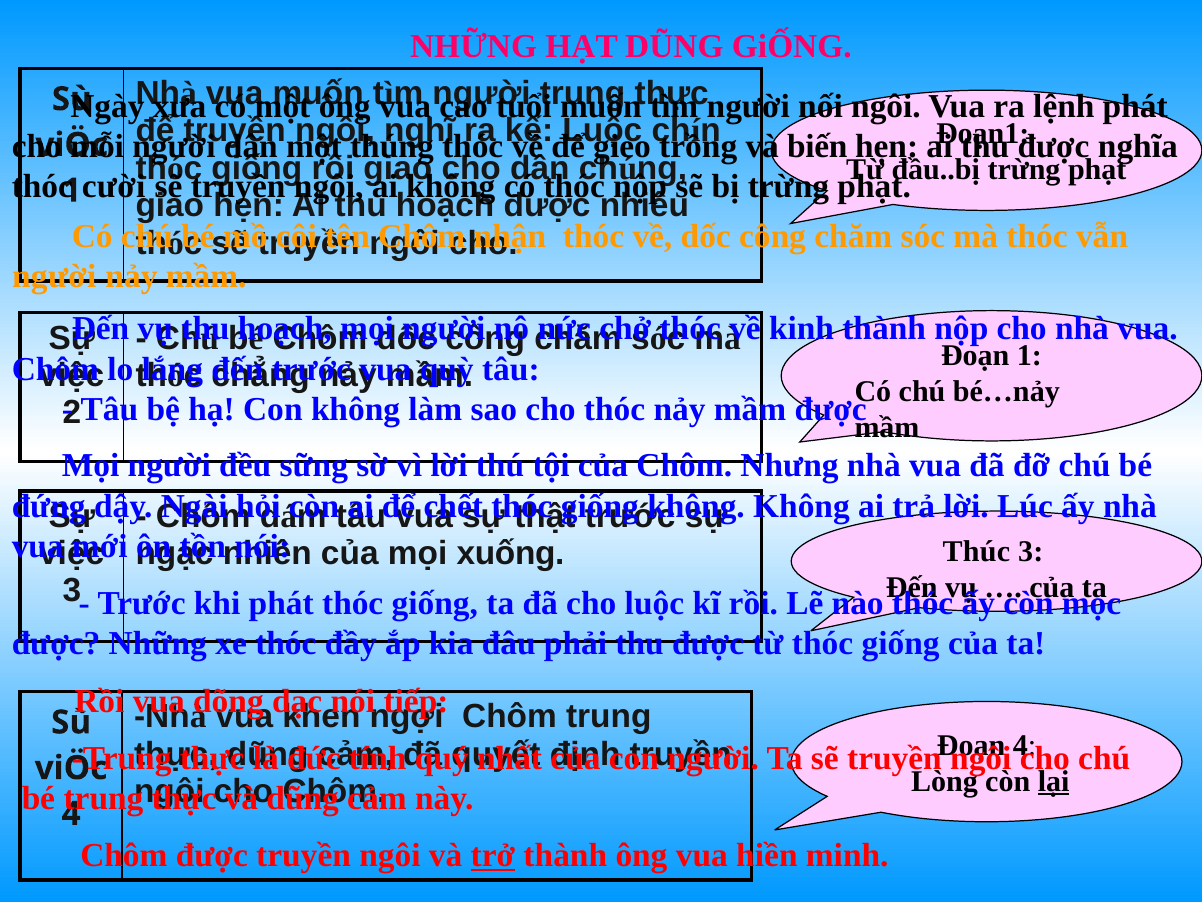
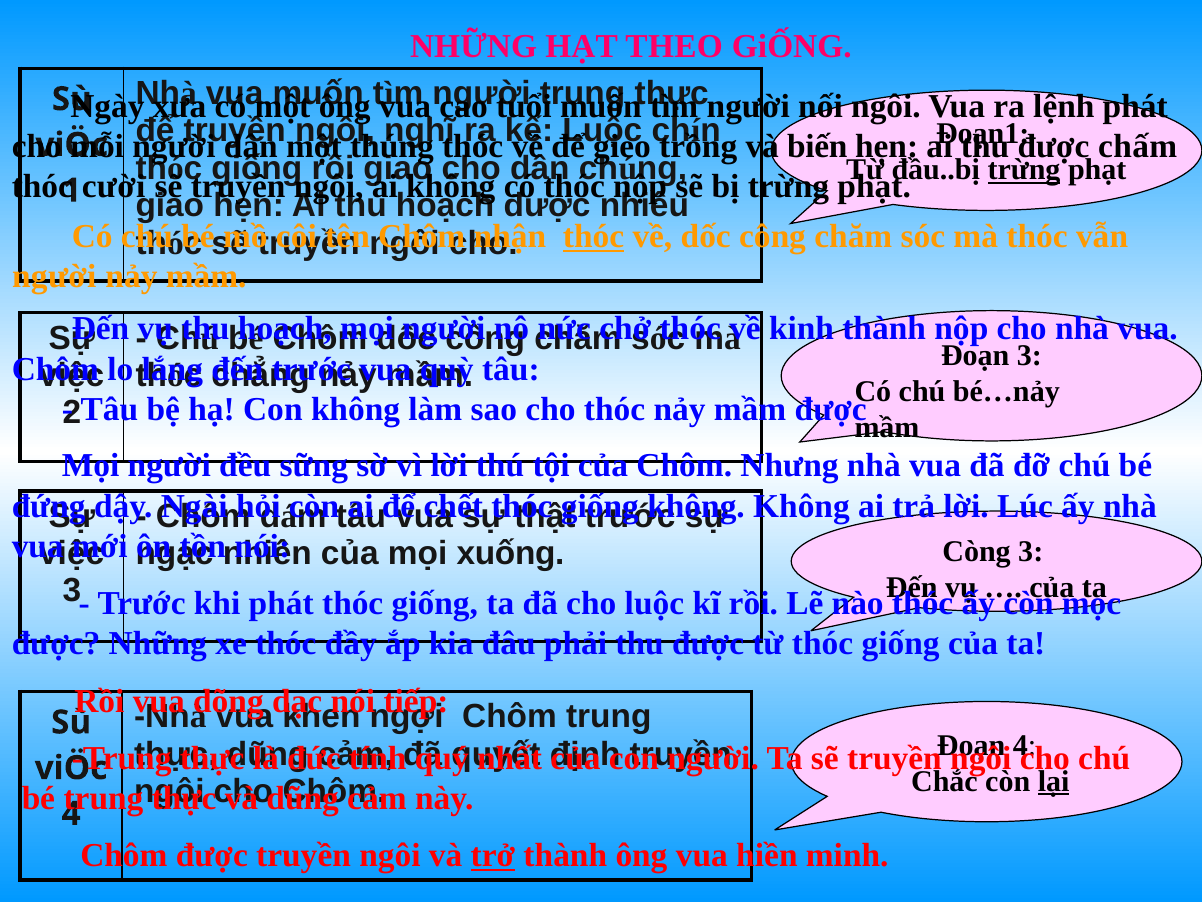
HẠT DŨNG: DŨNG -> THEO (674, 46)
nghĩa: nghĩa -> chấm (1138, 146)
trừng underline: none -> present (1024, 170)
thóc underline: none -> present (594, 237)
Đoạn 1: 1 -> 3 (1029, 356)
Thúc: Thúc -> Còng (977, 552)
Lòng: Lòng -> Chắc (944, 781)
